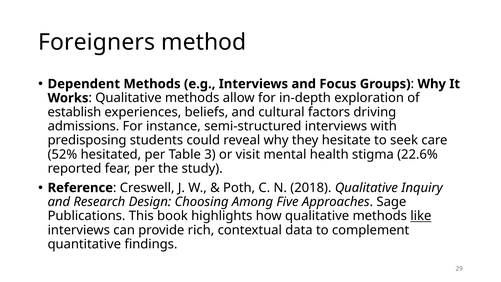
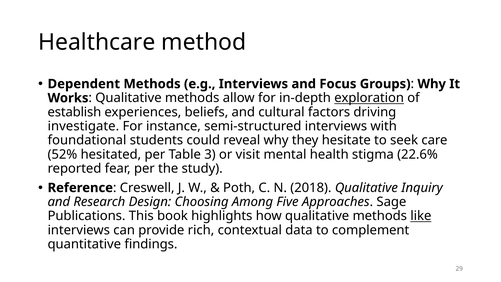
Foreigners: Foreigners -> Healthcare (97, 42)
exploration underline: none -> present (369, 98)
admissions: admissions -> investigate (83, 126)
predisposing: predisposing -> foundational (87, 140)
